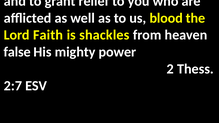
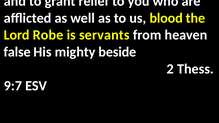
Faith: Faith -> Robe (48, 35)
shackles: shackles -> servants (104, 35)
power: power -> beside (117, 52)
2:7: 2:7 -> 9:7 (13, 86)
